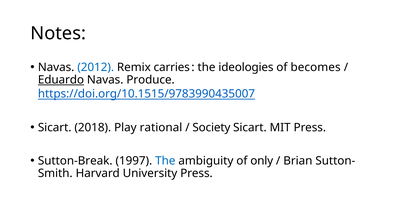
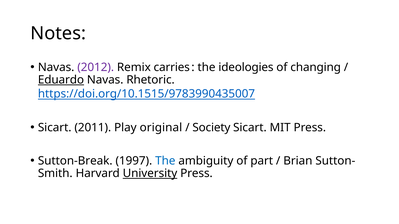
2012 colour: blue -> purple (96, 67)
becomes: becomes -> changing (316, 67)
Produce: Produce -> Rhetoric (151, 80)
2018: 2018 -> 2011 (93, 128)
rational: rational -> original (161, 128)
only: only -> part (262, 161)
University underline: none -> present (150, 174)
